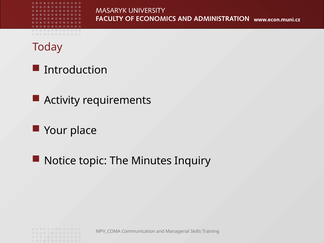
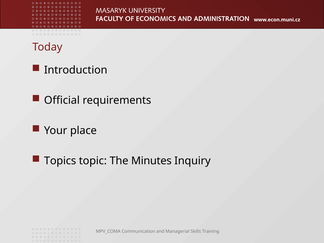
Activity: Activity -> Official (62, 100)
Notice: Notice -> Topics (60, 161)
